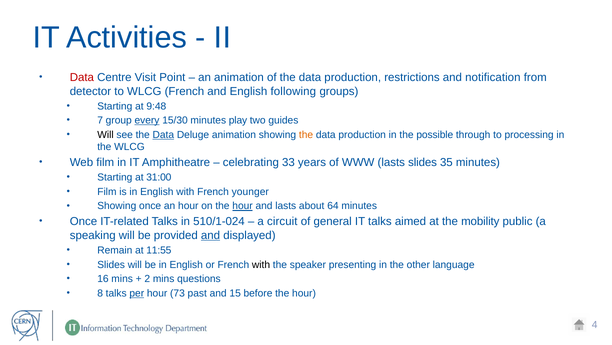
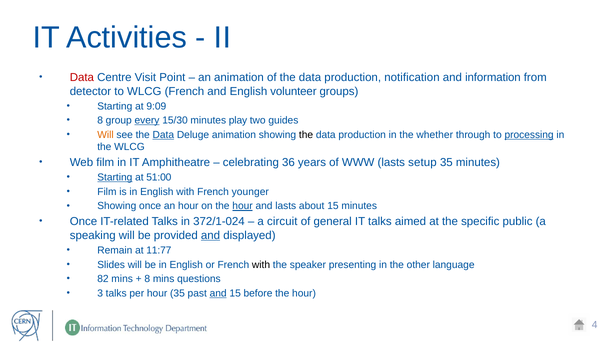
restrictions: restrictions -> notification (412, 77)
notification: notification -> information (493, 77)
following: following -> volunteer (293, 91)
9:48: 9:48 -> 9:09 (156, 106)
7: 7 -> 8 (100, 120)
Will colour: black -> orange (105, 135)
the colour: orange -> black (306, 135)
possible: possible -> whether (435, 135)
processing underline: none -> present (529, 135)
33: 33 -> 36 (288, 162)
lasts slides: slides -> setup (422, 162)
Starting underline: none -> present (115, 177)
31:00: 31:00 -> 51:00 (159, 177)
about 64: 64 -> 15 (333, 206)
510/1-024: 510/1-024 -> 372/1-024 (219, 221)
mobility: mobility -> specific (480, 221)
11:55: 11:55 -> 11:77 (159, 250)
16: 16 -> 82 (103, 278)
2: 2 -> 8 (147, 278)
8: 8 -> 3 (100, 293)
per underline: present -> none (137, 293)
hour 73: 73 -> 35 (177, 293)
and underline: none -> present (218, 293)
